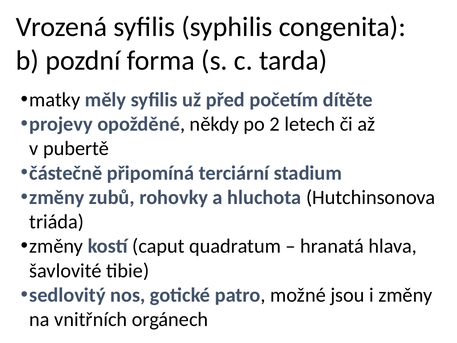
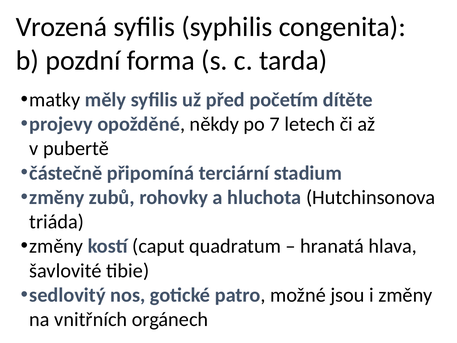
2: 2 -> 7 (275, 124)
